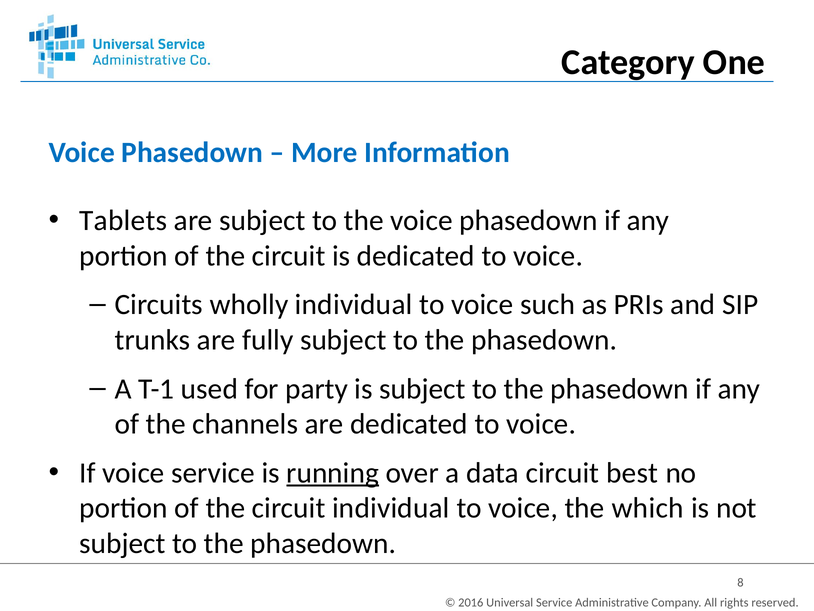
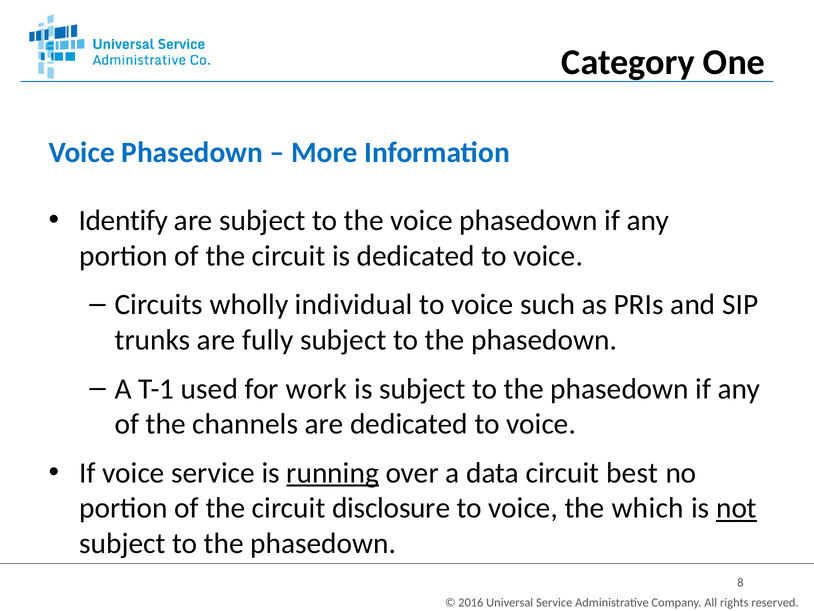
Tablets: Tablets -> Identify (123, 220)
party: party -> work (316, 389)
circuit individual: individual -> disclosure (391, 508)
not underline: none -> present (736, 508)
